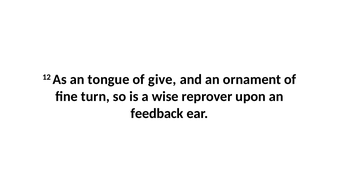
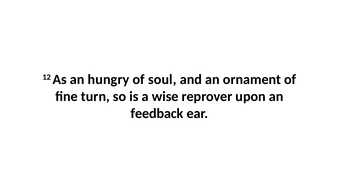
tongue: tongue -> hungry (109, 79)
give: give -> soul (162, 79)
